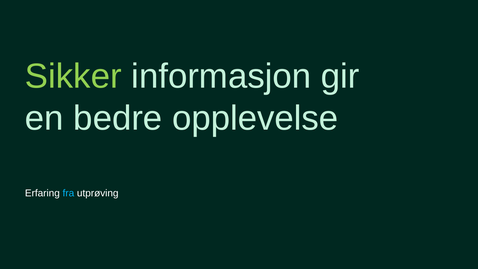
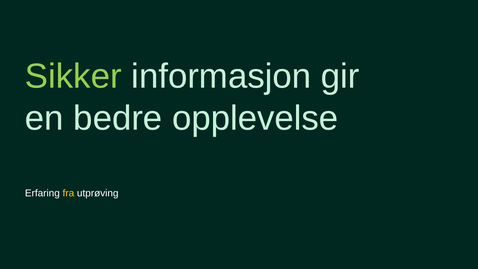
fra colour: light blue -> yellow (68, 193)
